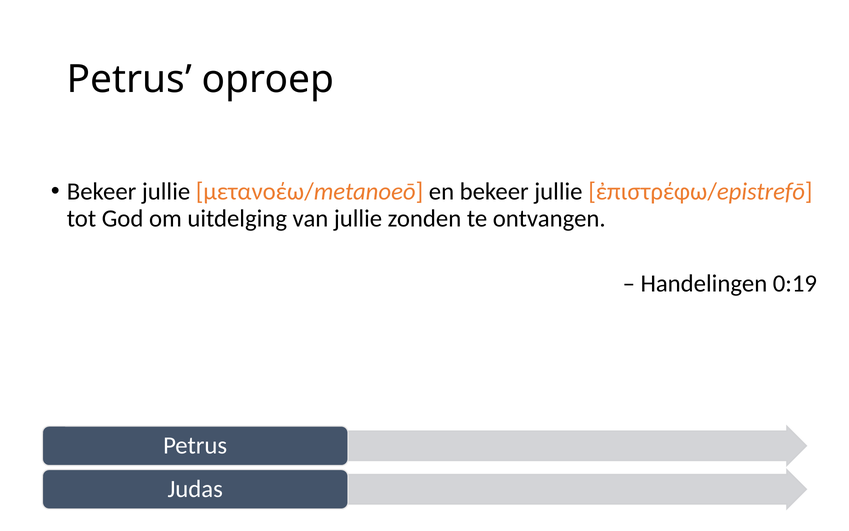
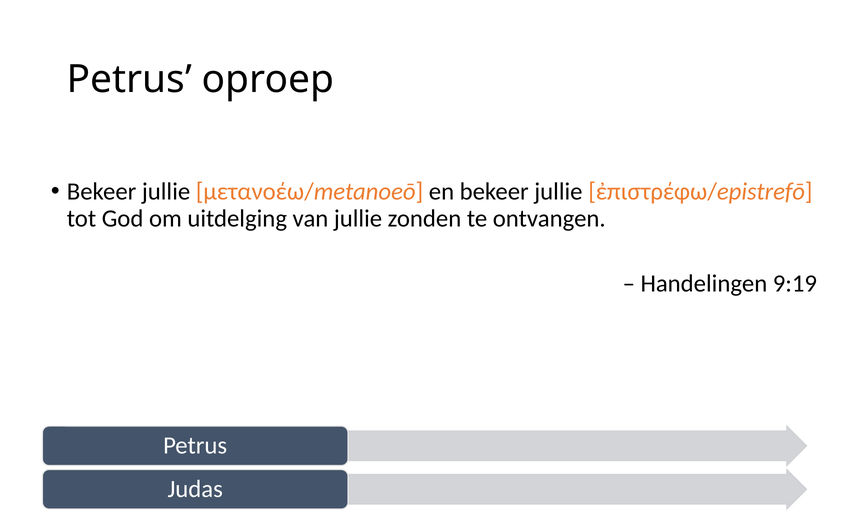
0:19: 0:19 -> 9:19 (795, 284)
